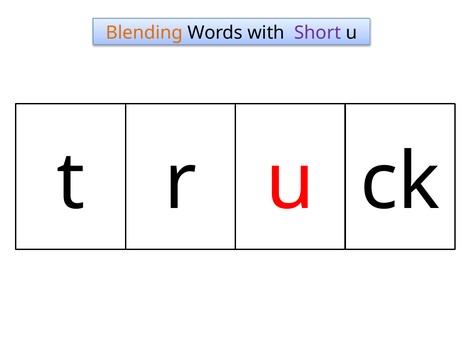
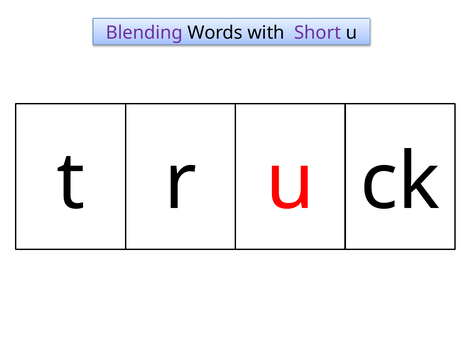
Blending colour: orange -> purple (144, 33)
